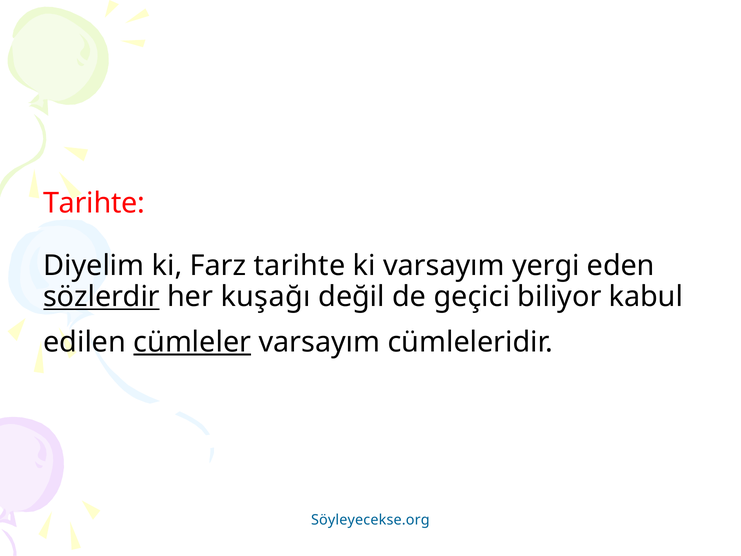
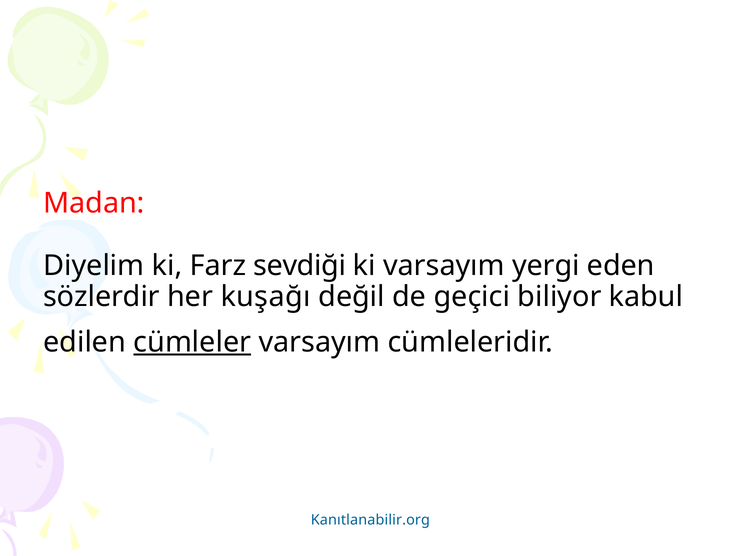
Tarihte: Tarihte -> Madan (94, 203)
Farz tarihte: tarihte -> sevdiği (300, 266)
sözlerdir underline: present -> none (102, 297)
Söyleyecekse.org: Söyleyecekse.org -> Kanıtlanabilir.org (370, 520)
